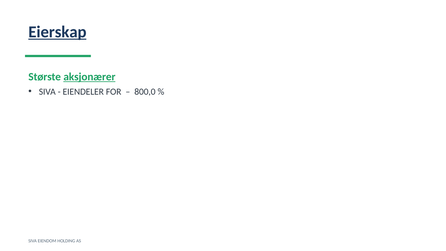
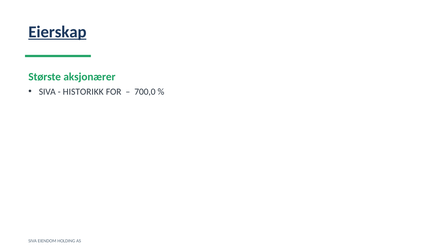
aksjonærer underline: present -> none (89, 77)
EIENDELER: EIENDELER -> HISTORIKK (83, 92)
800,0: 800,0 -> 700,0 (145, 92)
